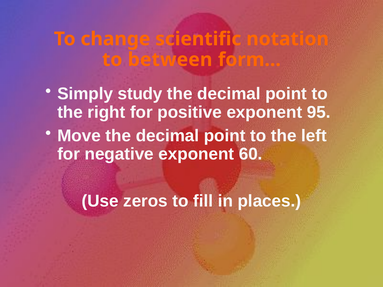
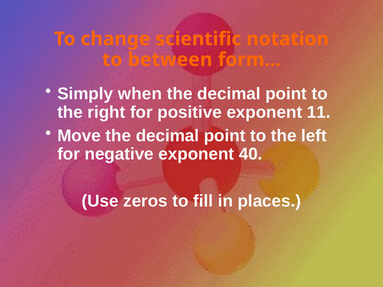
study: study -> when (140, 94)
95: 95 -> 11 (319, 112)
60: 60 -> 40 (251, 154)
